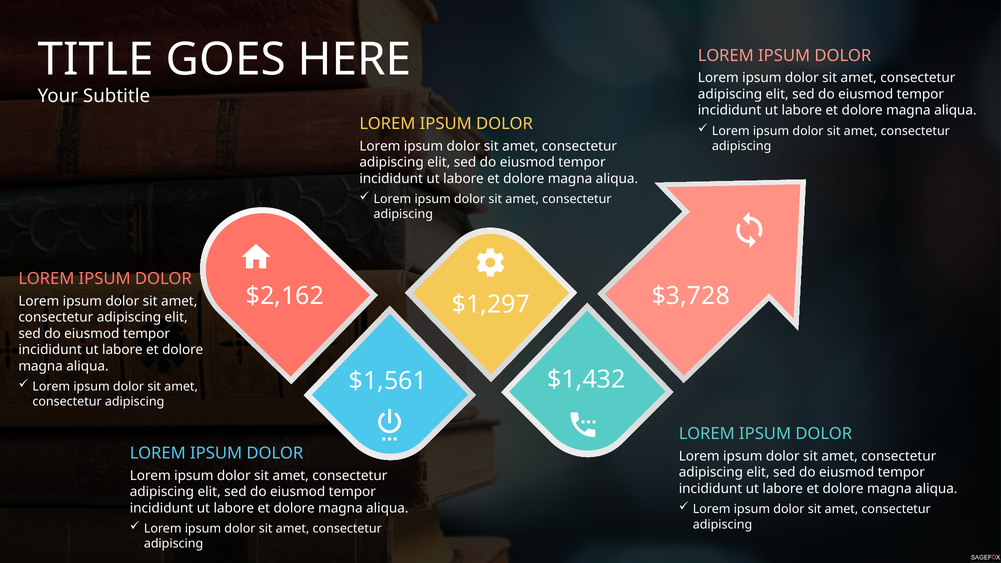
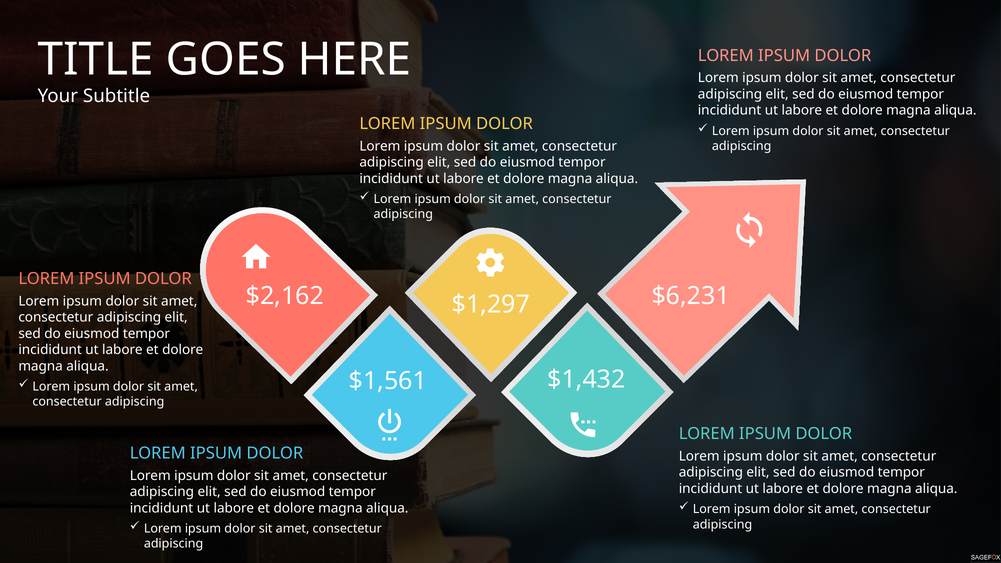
$3,728: $3,728 -> $6,231 (691, 296)
